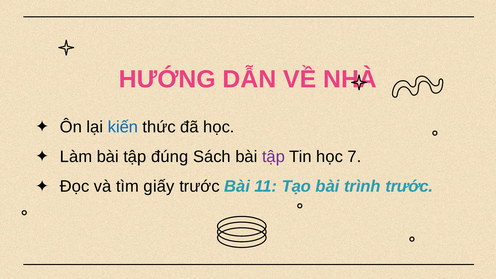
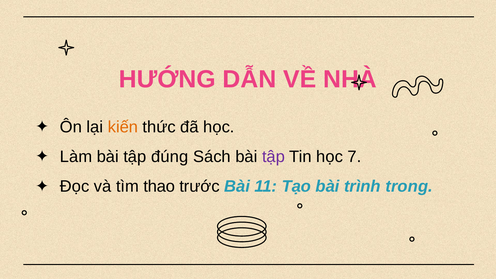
kiến colour: blue -> orange (123, 127)
giấy: giấy -> thao (159, 186)
trình trước: trước -> trong (409, 186)
